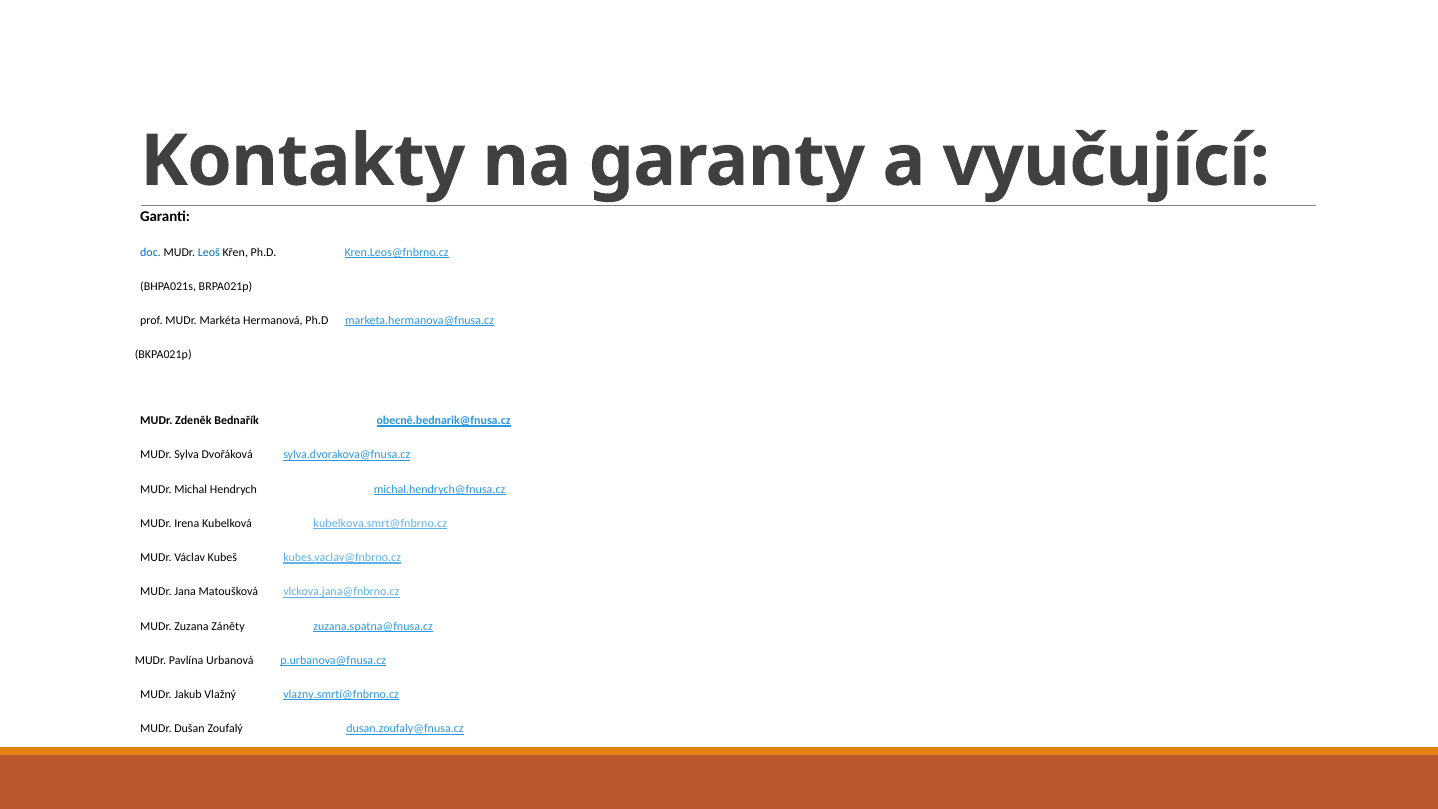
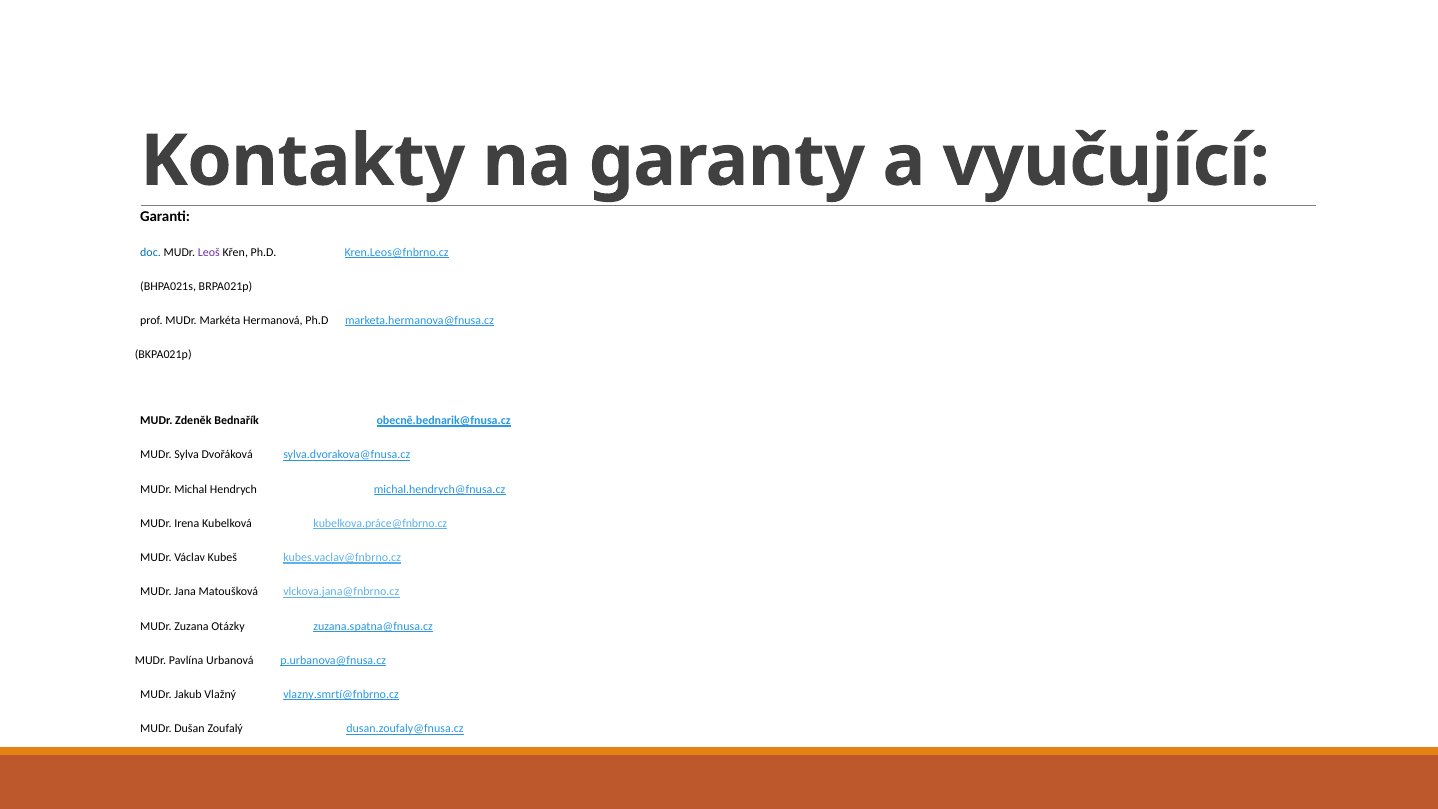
Leoš colour: blue -> purple (209, 252)
kubelkova.smrt@fnbrno.cz: kubelkova.smrt@fnbrno.cz -> kubelkova.práce@fnbrno.cz (380, 523)
Záněty: Záněty -> Otázky (228, 626)
